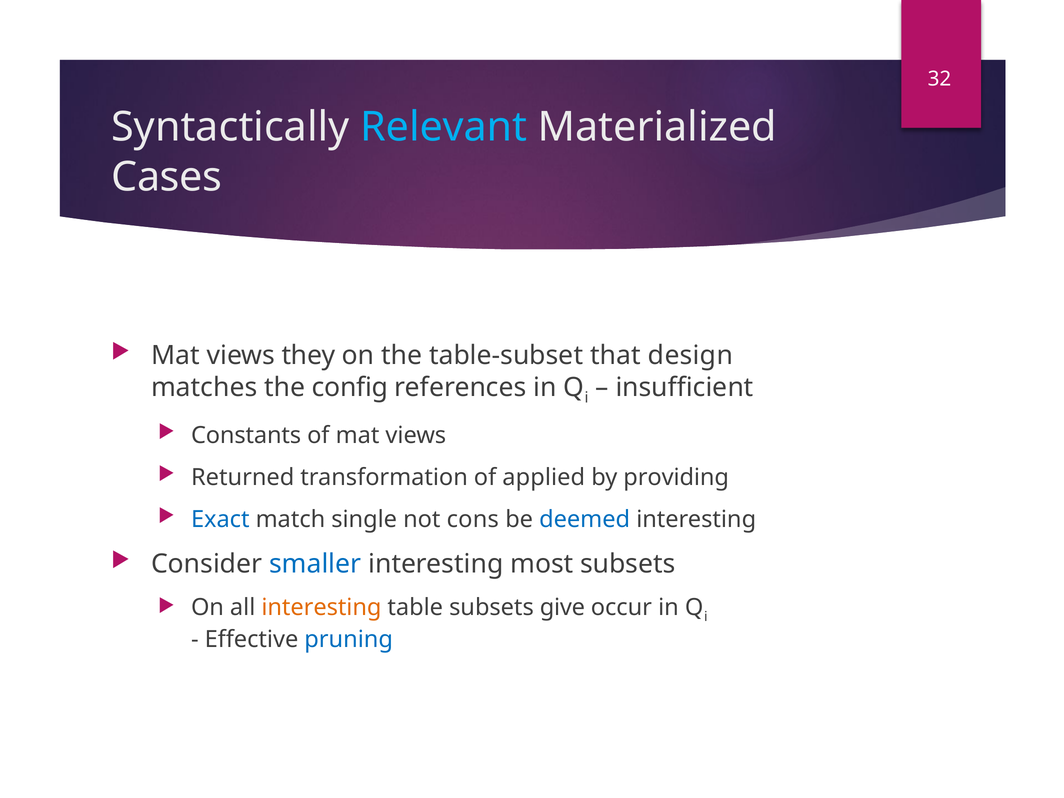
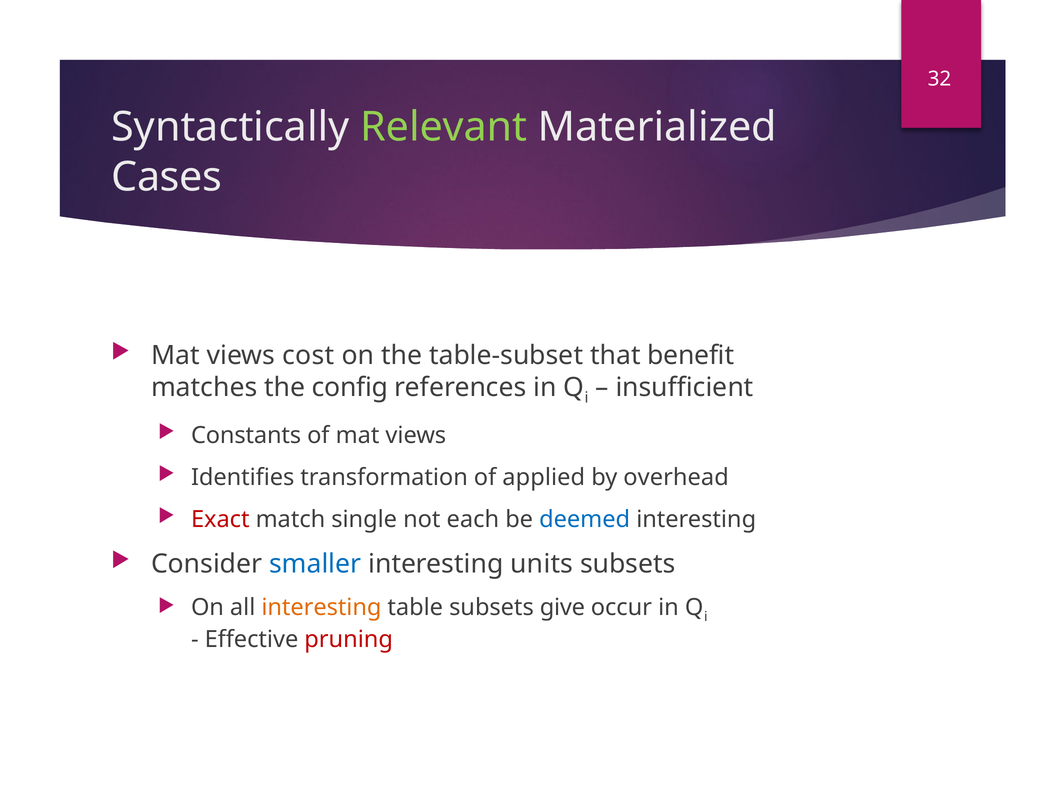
Relevant colour: light blue -> light green (444, 127)
they: they -> cost (308, 356)
design: design -> benefit (691, 356)
Returned: Returned -> Identifies (243, 477)
providing: providing -> overhead (676, 477)
Exact colour: blue -> red (220, 519)
cons: cons -> each (473, 519)
most: most -> units (542, 564)
pruning colour: blue -> red (349, 640)
